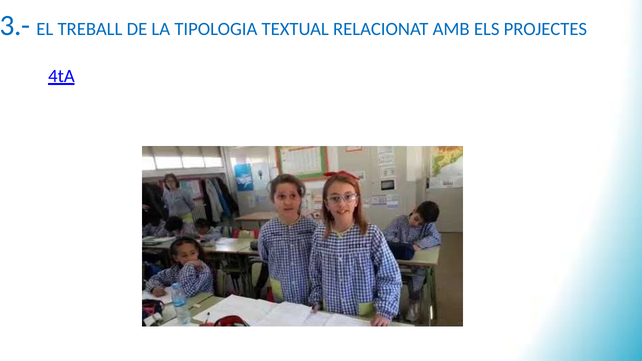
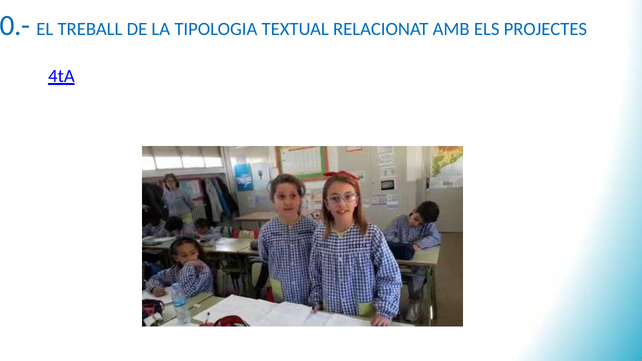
3.-: 3.- -> 0.- (15, 25)
